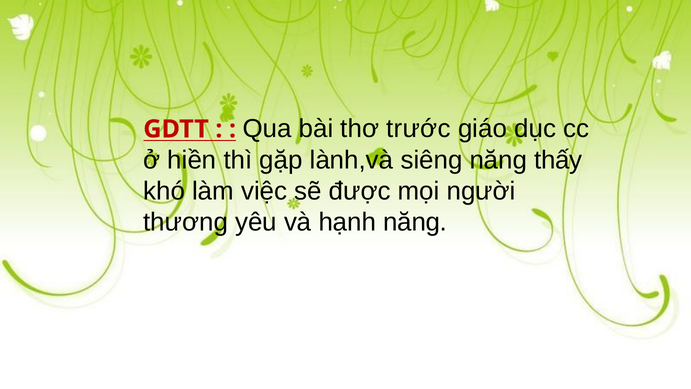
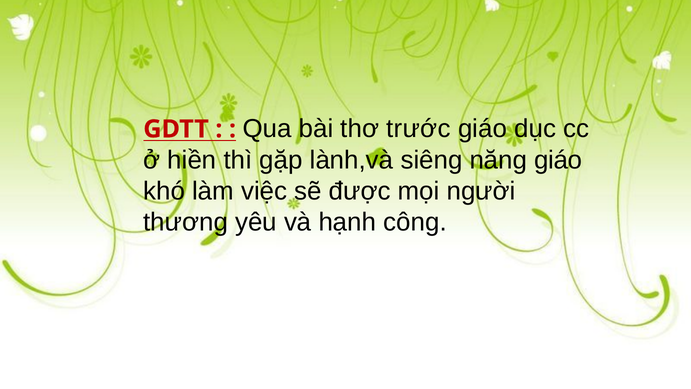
năng thấy: thấy -> giáo (558, 160)
hạnh năng: năng -> công (415, 222)
